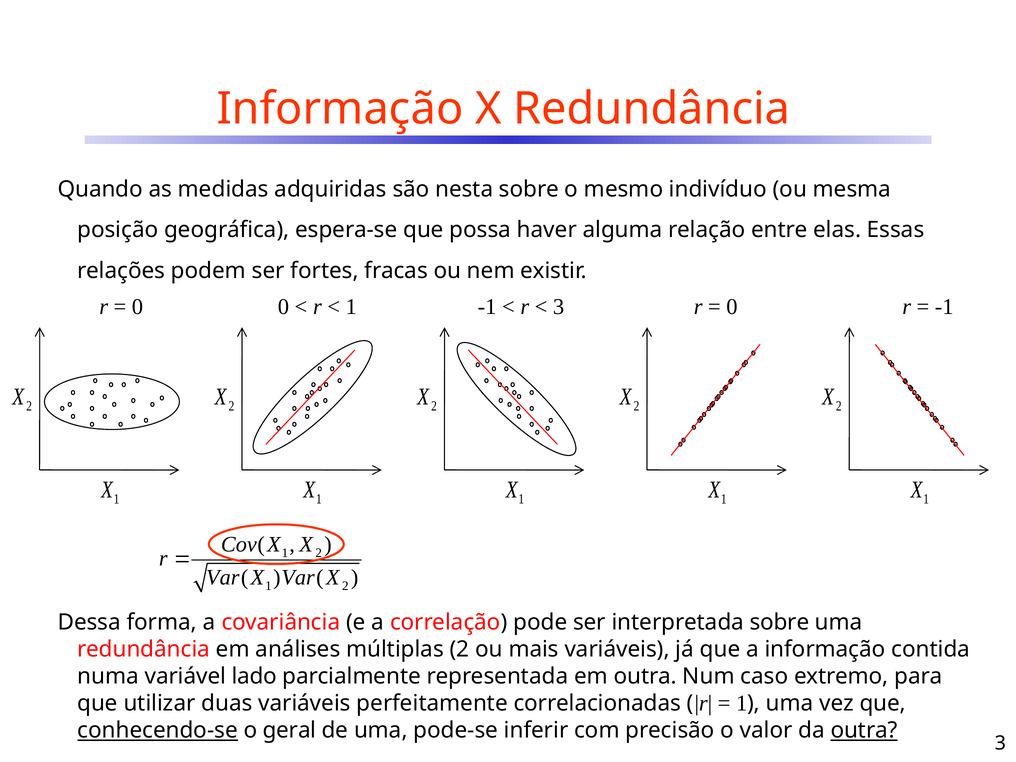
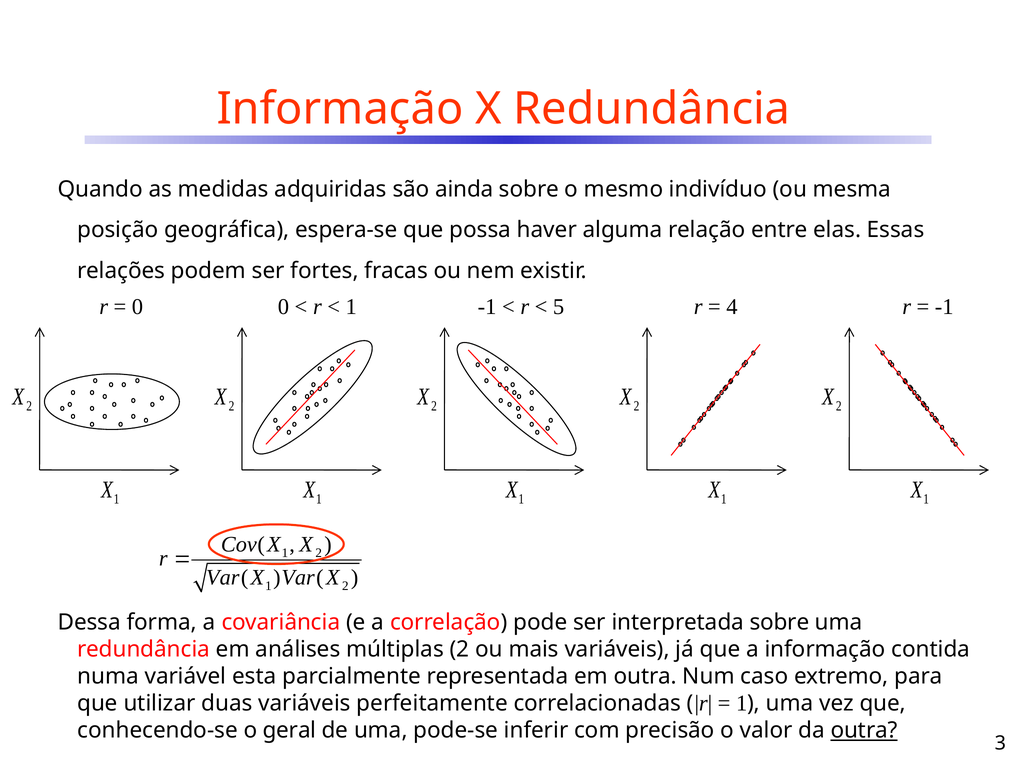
nesta: nesta -> ainda (464, 189)
3: 3 -> 5 (559, 307)
0: 0 -> 4 (732, 307)
lado: lado -> esta (254, 676)
conhecendo-se underline: present -> none (158, 730)
